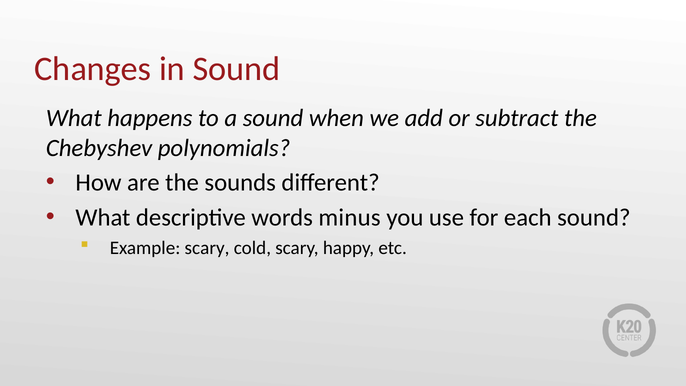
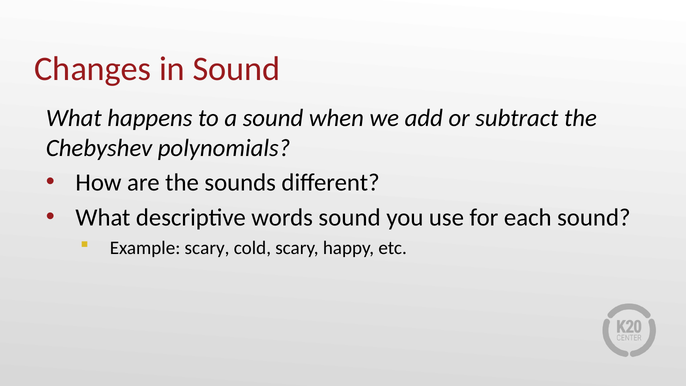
words minus: minus -> sound (350, 217)
